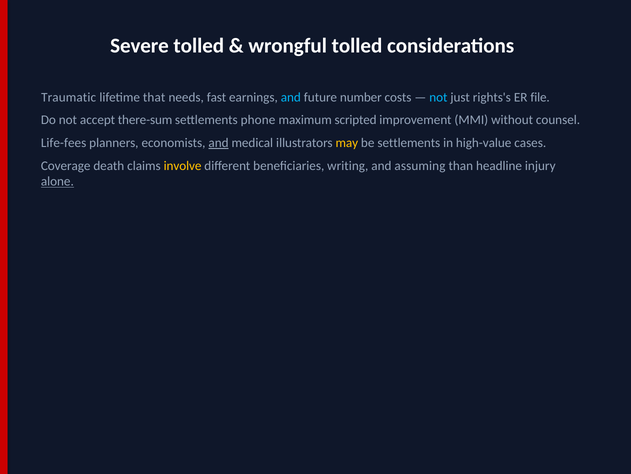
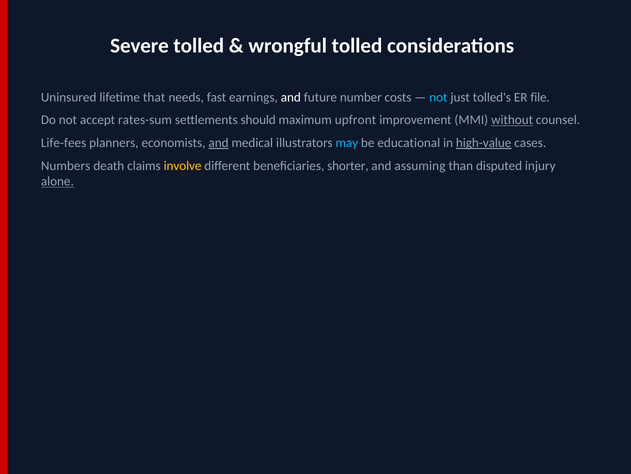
Traumatic: Traumatic -> Uninsured (69, 97)
and colour: light blue -> white (291, 97)
rights's: rights's -> tolled's (492, 97)
there-sum: there-sum -> rates-sum (145, 120)
phone: phone -> should (258, 120)
scripted: scripted -> upfront (355, 120)
without underline: none -> present (512, 120)
may colour: yellow -> light blue (347, 143)
be settlements: settlements -> educational (409, 143)
high-value underline: none -> present (484, 143)
Coverage: Coverage -> Numbers (66, 165)
writing: writing -> shorter (348, 165)
headline: headline -> disputed (499, 165)
